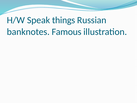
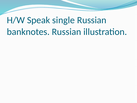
things: things -> single (64, 20)
banknotes Famous: Famous -> Russian (67, 32)
